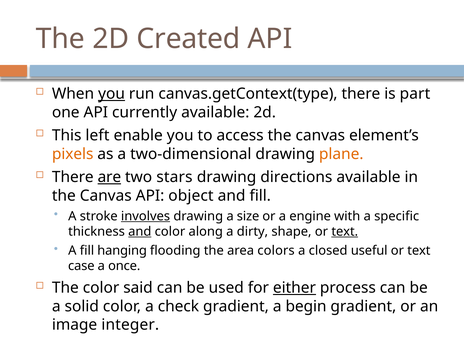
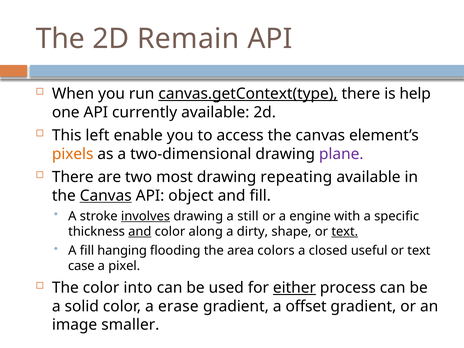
Created: Created -> Remain (188, 39)
you underline: present -> none (112, 94)
canvas.getContext(type underline: none -> present (248, 94)
part: part -> help (415, 94)
plane colour: orange -> purple (341, 154)
are underline: present -> none (109, 177)
stars: stars -> most (175, 177)
directions: directions -> repeating (296, 177)
Canvas underline: none -> present (106, 196)
size: size -> still (248, 216)
once: once -> pixel (124, 266)
said: said -> into (138, 288)
check: check -> erase (178, 306)
begin: begin -> offset (306, 306)
integer: integer -> smaller (130, 325)
